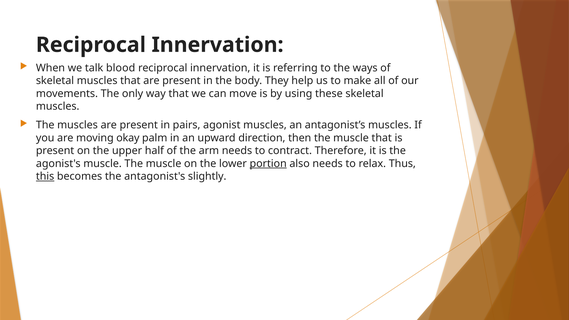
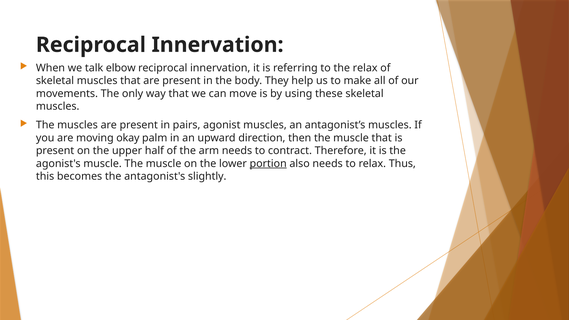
blood: blood -> elbow (121, 68)
the ways: ways -> relax (365, 68)
this underline: present -> none (45, 176)
